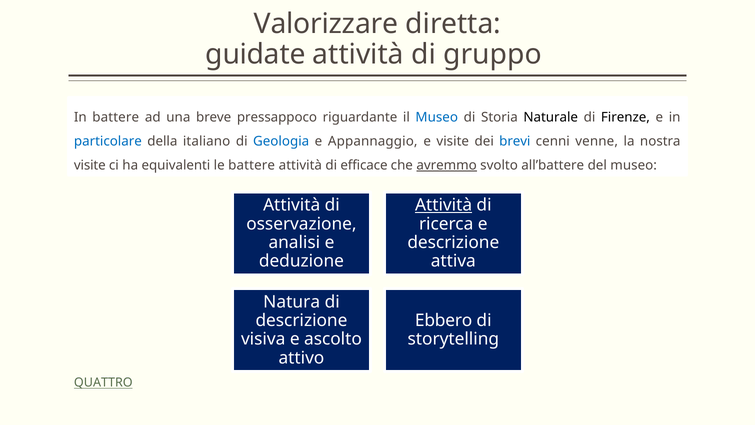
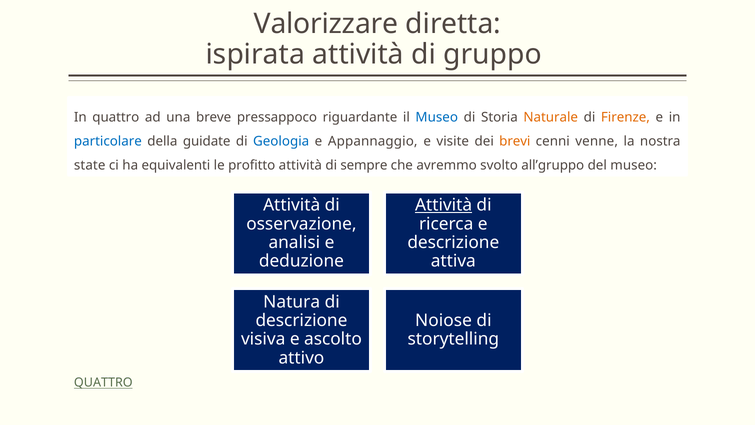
guidate: guidate -> ispirata (255, 54)
In battere: battere -> quattro (116, 117)
Naturale colour: black -> orange (551, 117)
Firenze colour: black -> orange (625, 117)
italiano: italiano -> guidate (207, 141)
brevi colour: blue -> orange (515, 141)
visite: visite -> state (90, 165)
le battere: battere -> profitto (252, 165)
efficace: efficace -> sempre (364, 165)
avremmo underline: present -> none (447, 165)
all’battere: all’battere -> all’gruppo (553, 165)
Ebbero: Ebbero -> Noiose (444, 320)
